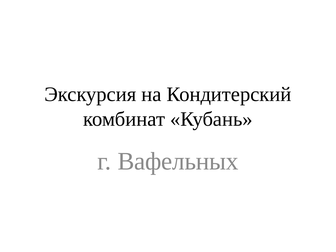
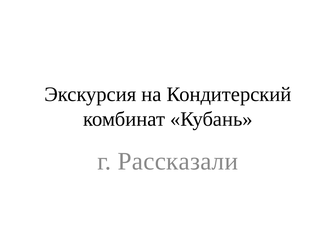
Вафельных: Вафельных -> Рассказали (178, 161)
